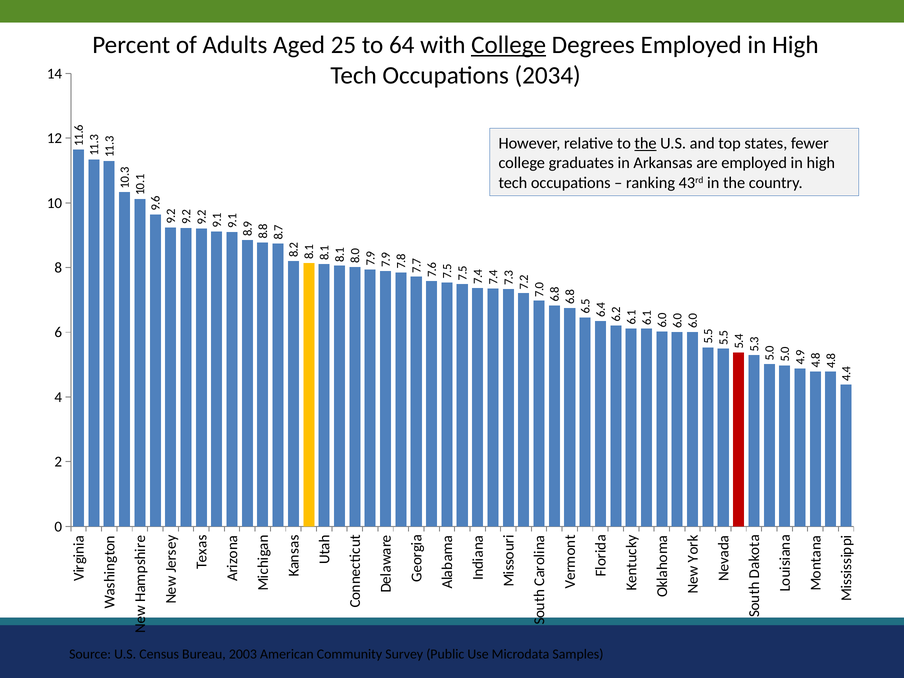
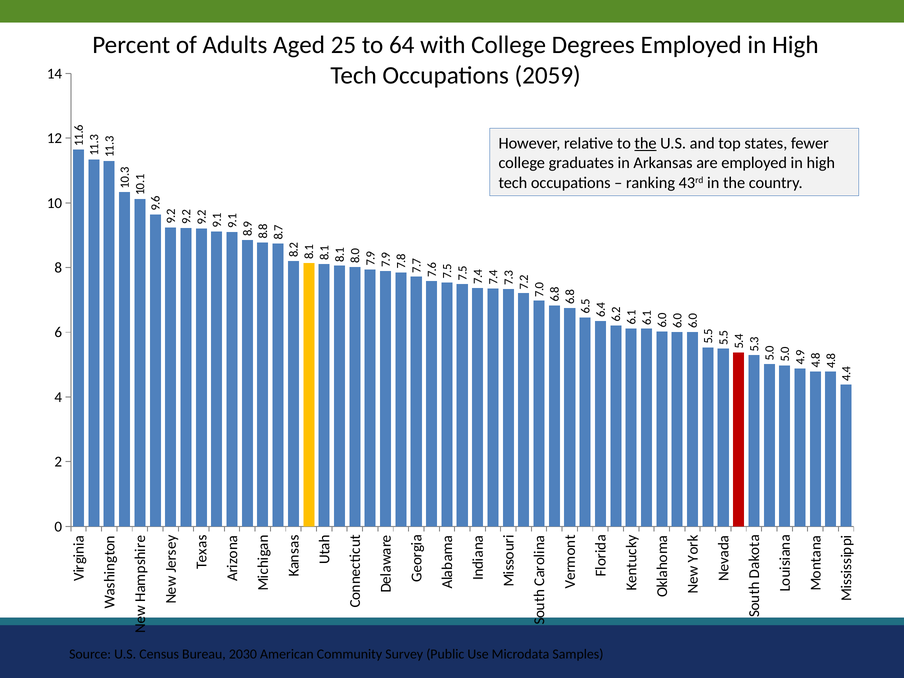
College underline: present -> none (509, 45)
2034: 2034 -> 2059 (548, 75)
2003: 2003 -> 2030 (243, 654)
